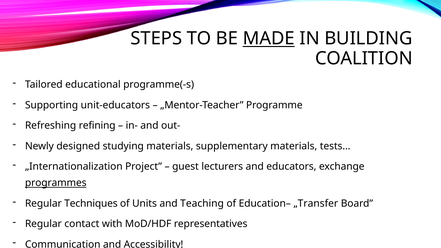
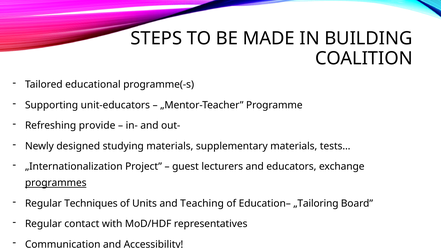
MADE underline: present -> none (269, 39)
refining: refining -> provide (97, 126)
„Transfer: „Transfer -> „Tailoring (316, 203)
